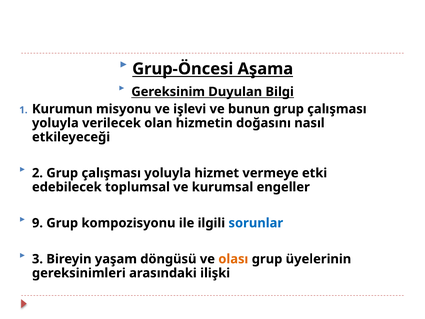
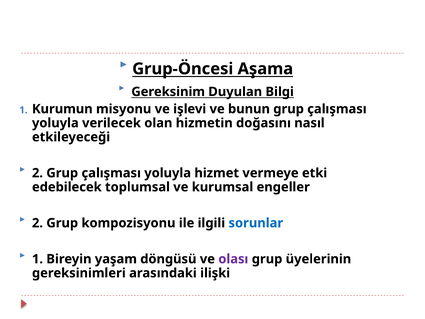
9: 9 -> 2 (37, 223)
3: 3 -> 1 (37, 259)
olası colour: orange -> purple (233, 259)
